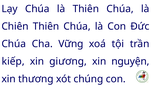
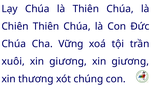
kiếp: kiếp -> xuôi (13, 61)
nguyện: nguyện -> giương (130, 61)
